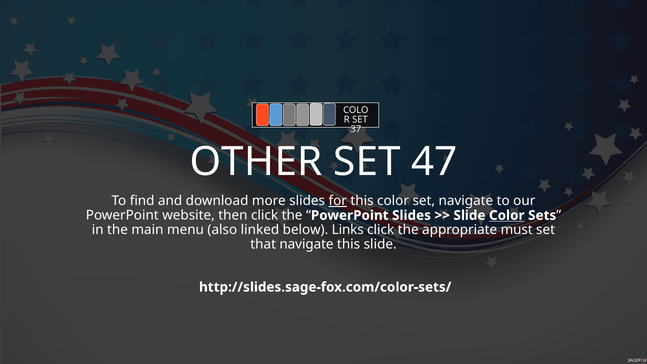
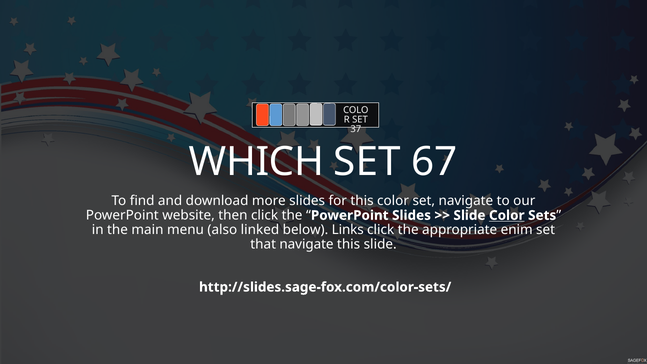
OTHER: OTHER -> WHICH (256, 162)
47: 47 -> 67 (434, 162)
for underline: present -> none (338, 201)
must: must -> enim (517, 230)
